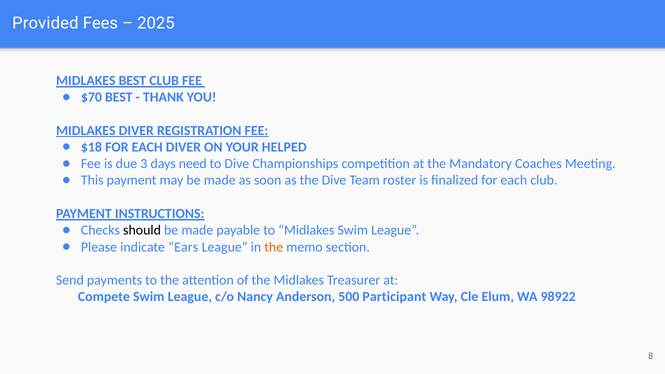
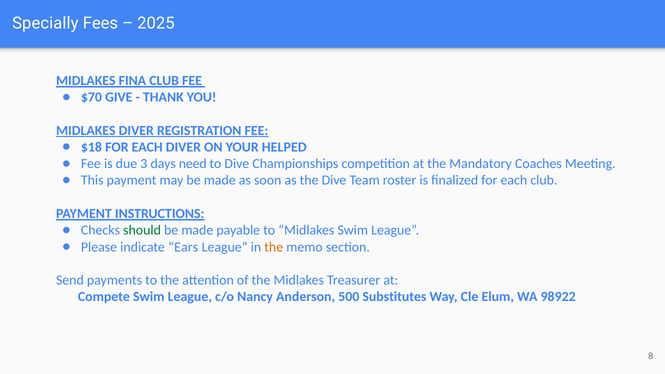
Provided: Provided -> Specially (45, 23)
MIDLAKES BEST: BEST -> FINA (132, 81)
$70 BEST: BEST -> GIVE (119, 97)
should colour: black -> green (142, 230)
Participant: Participant -> Substitutes (394, 297)
